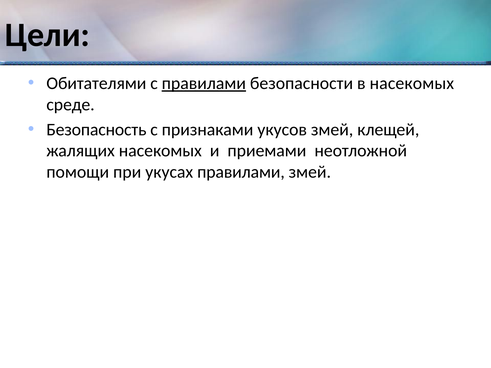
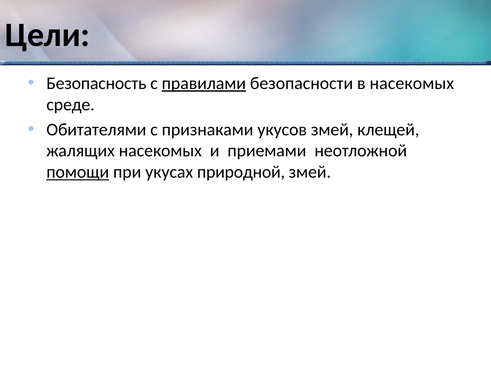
Обитателями: Обитателями -> Безопасность (96, 83)
Безопасность: Безопасность -> Обитателями (96, 130)
помощи underline: none -> present (78, 172)
укусах правилами: правилами -> природной (241, 172)
